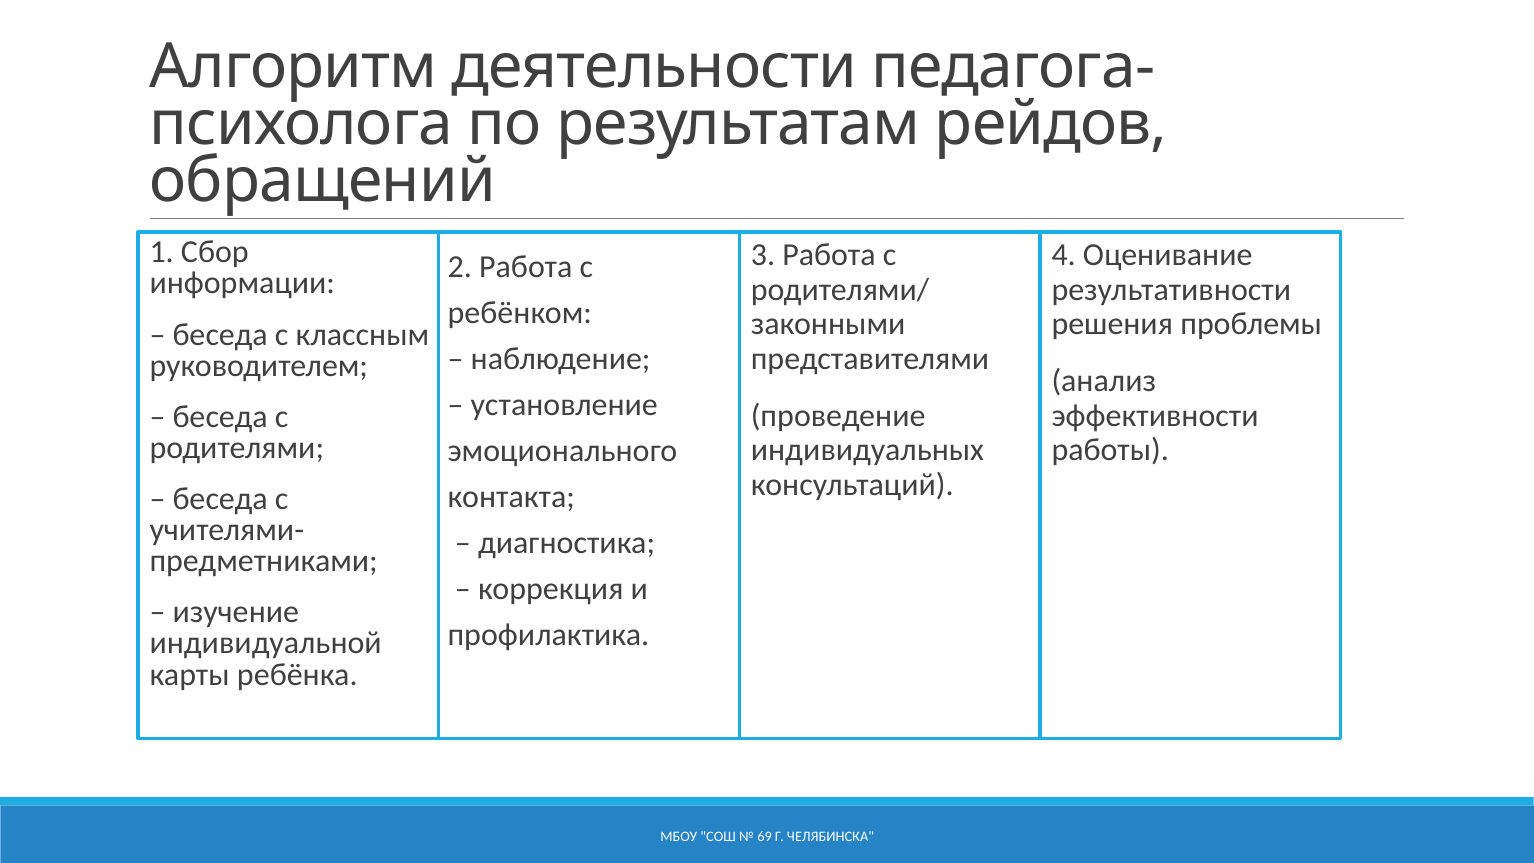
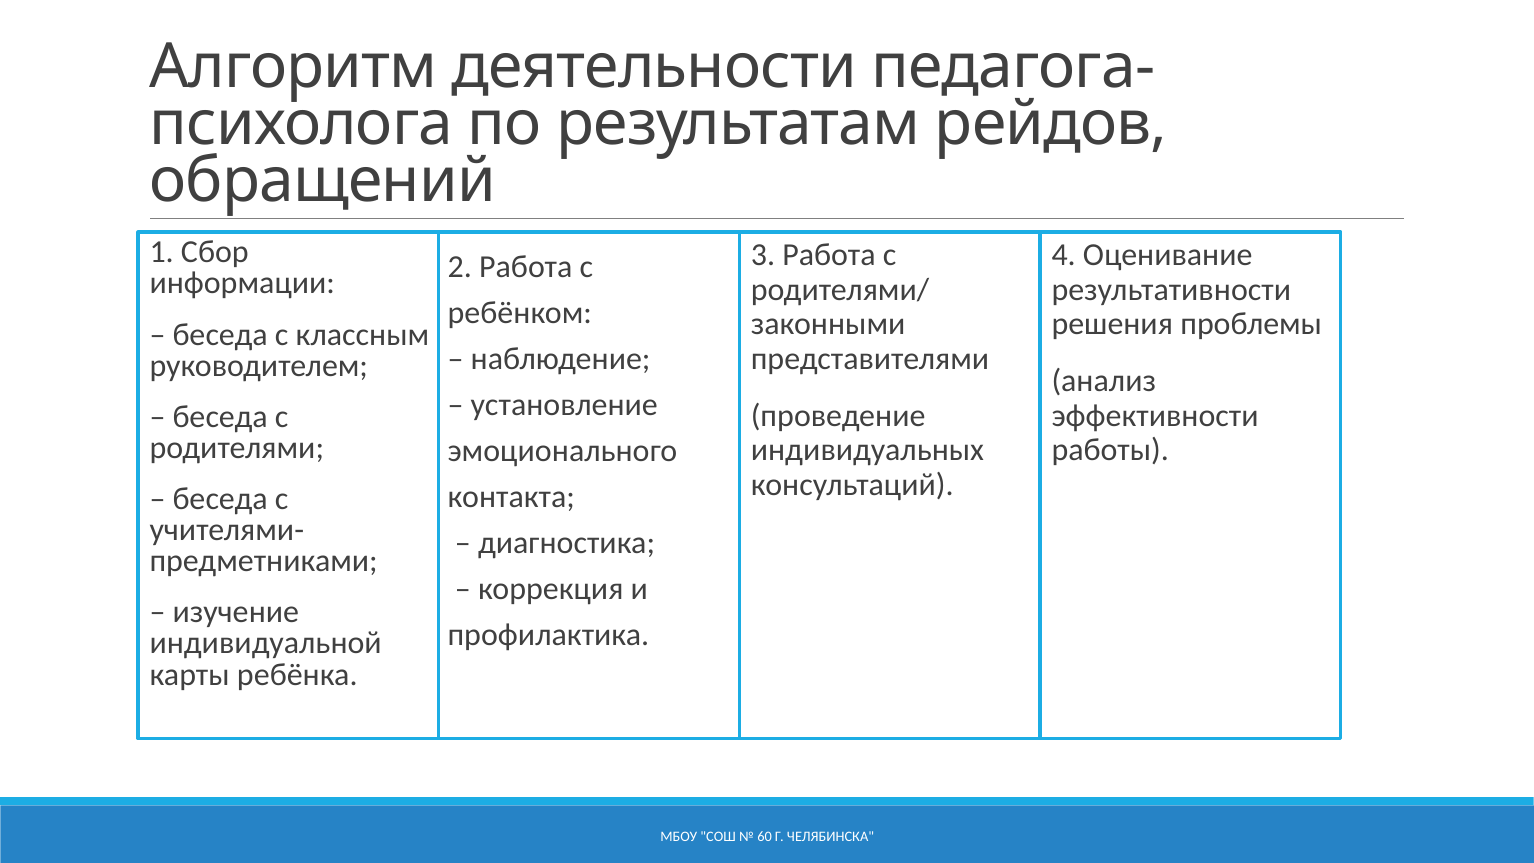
69: 69 -> 60 (765, 837)
